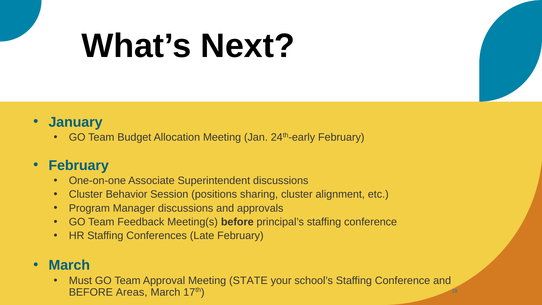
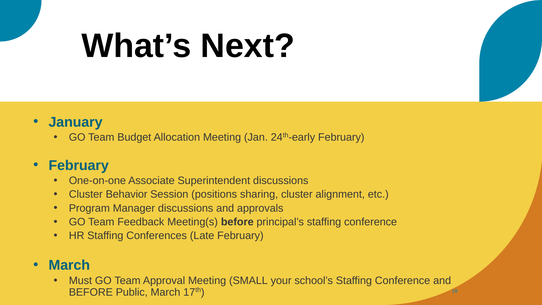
STATE: STATE -> SMALL (248, 280)
Areas: Areas -> Public (132, 292)
